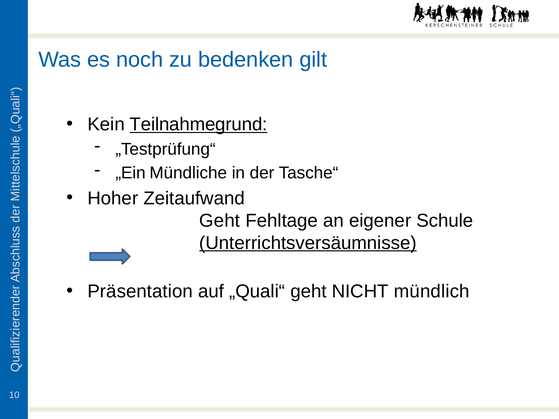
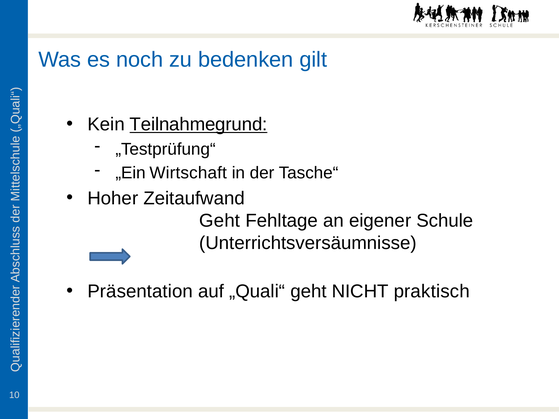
Mündliche: Mündliche -> Wirtschaft (188, 173)
Unterrichtsversäumnisse underline: present -> none (308, 243)
mündlich: mündlich -> praktisch (432, 291)
